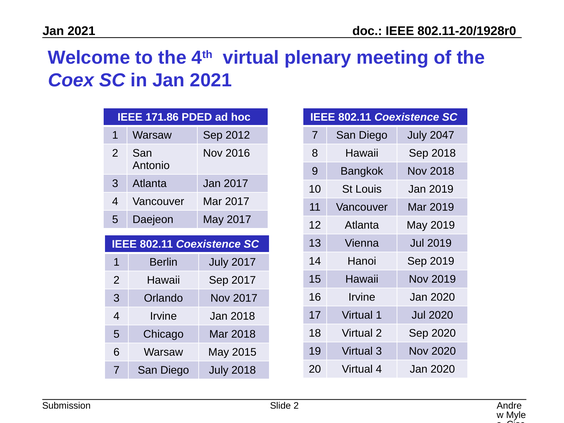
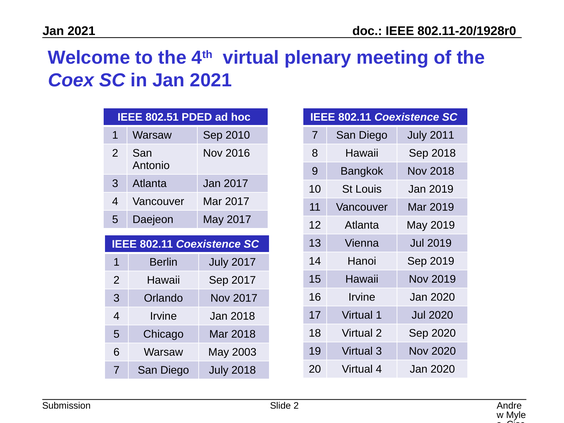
171.86: 171.86 -> 802.51 (162, 117)
2012: 2012 -> 2010 (238, 135)
2047: 2047 -> 2011 (442, 135)
2015: 2015 -> 2003 (244, 352)
